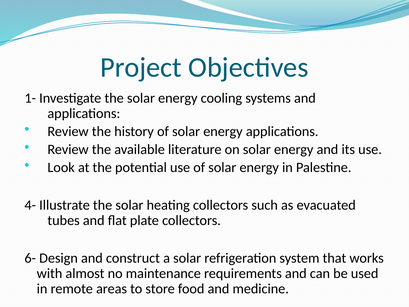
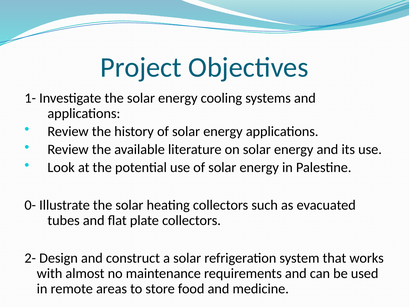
4-: 4- -> 0- (30, 205)
6-: 6- -> 2- (30, 258)
